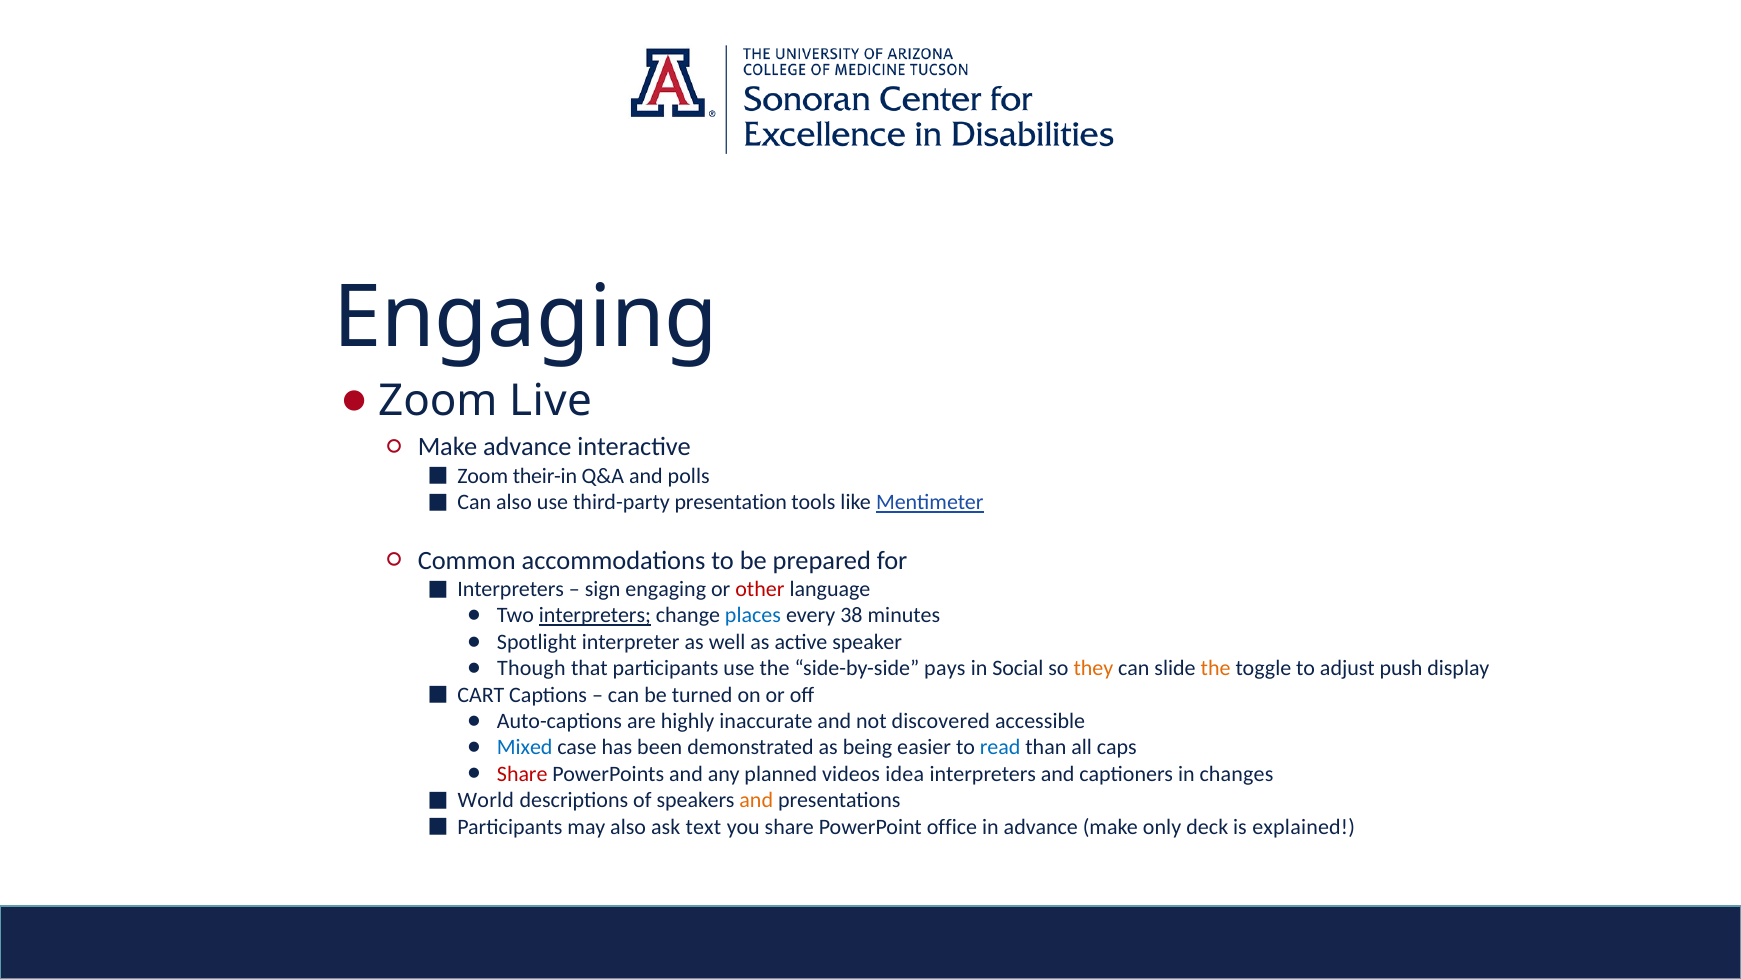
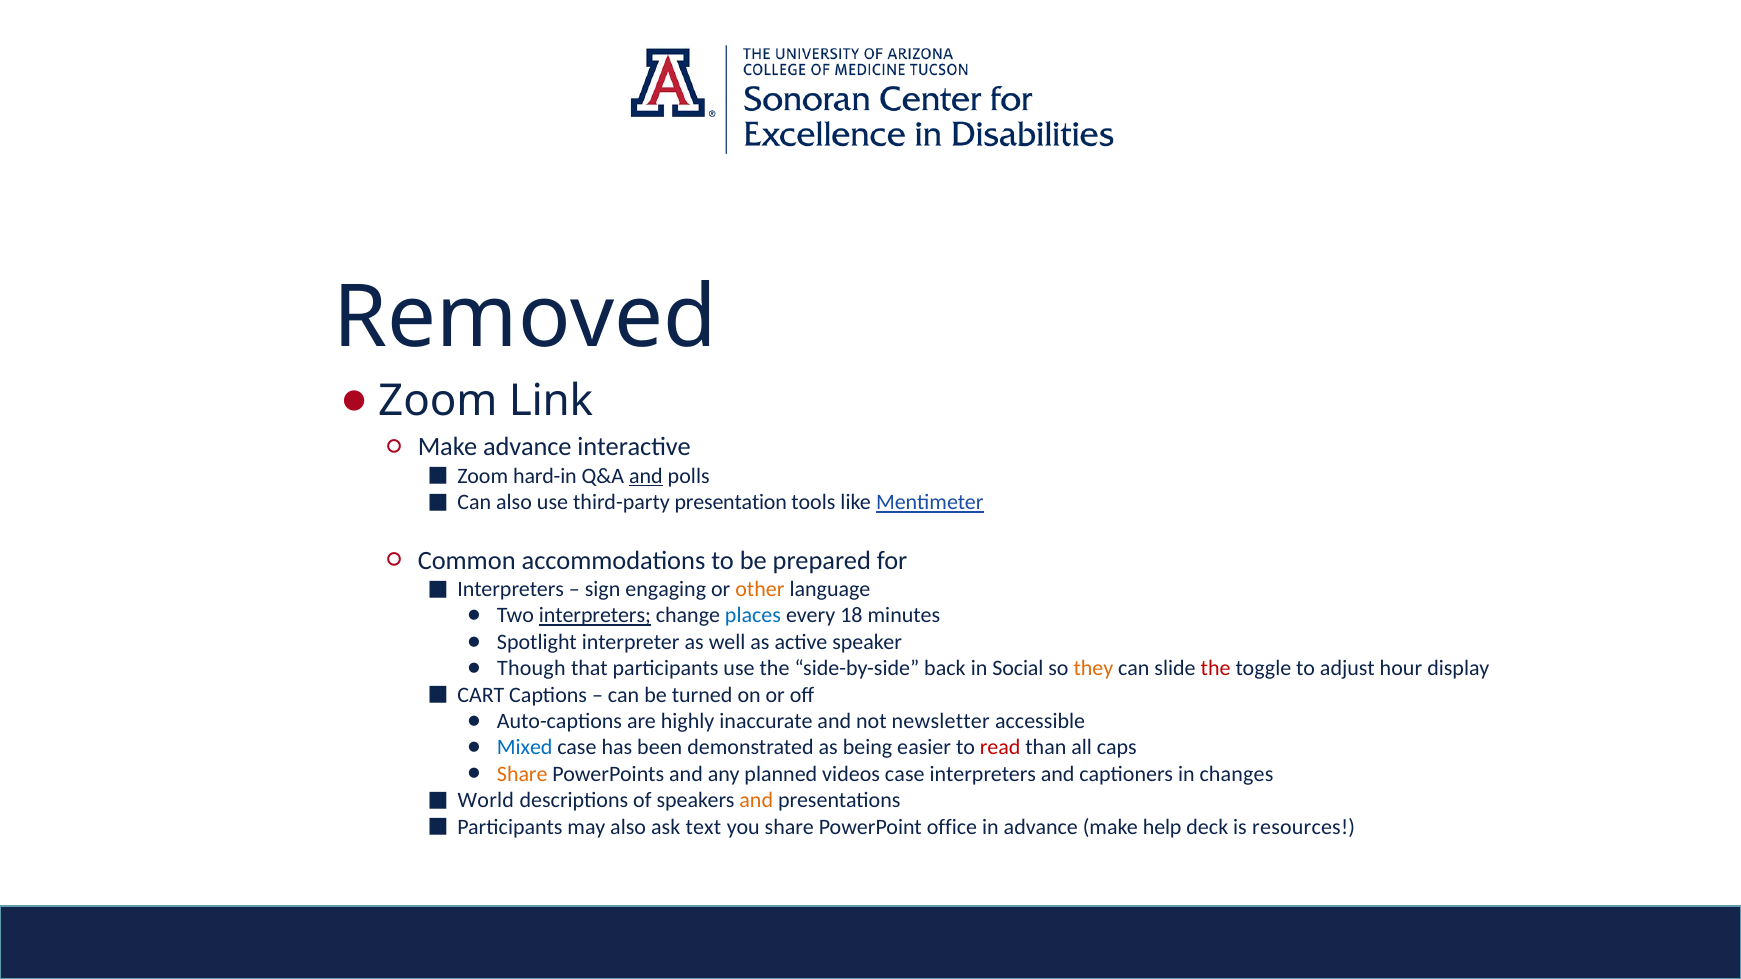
Engaging: Engaging -> Removed (526, 318)
Live: Live -> Link (551, 402)
their-in: their-in -> hard-in (545, 476)
and underline: none -> present (646, 476)
other colour: red -> orange (760, 590)
38: 38 -> 18 (851, 616)
pays: pays -> back (945, 669)
the colour: orange -> red (1216, 669)
push: push -> hour (1401, 669)
discovered: discovered -> newsletter (941, 722)
read colour: blue -> red (1000, 748)
Share colour: red -> orange (522, 774)
videos idea: idea -> case (905, 774)
only: only -> help (1162, 827)
explained: explained -> resources (1304, 827)
